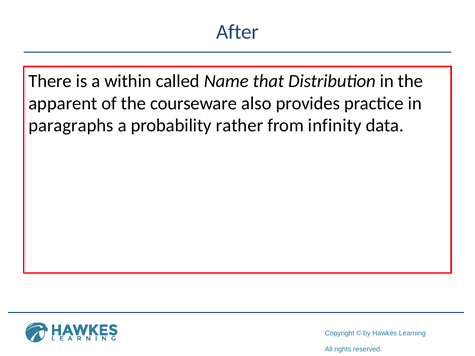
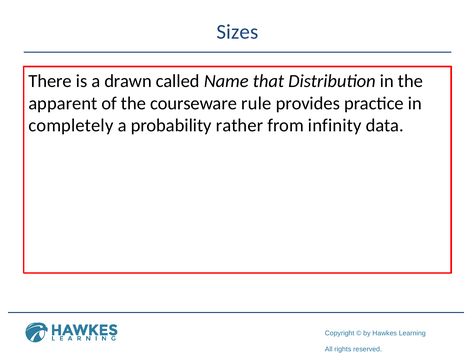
After: After -> Sizes (237, 32)
within: within -> drawn (128, 81)
also: also -> rule (256, 103)
paragraphs: paragraphs -> completely (71, 126)
